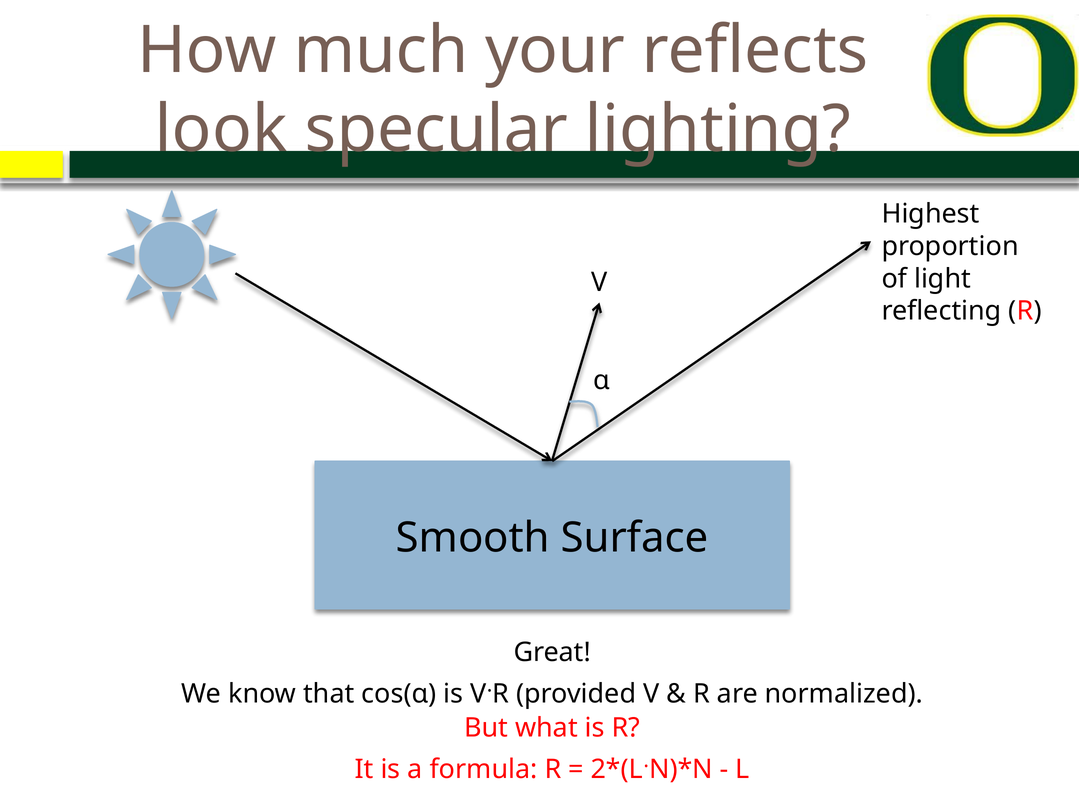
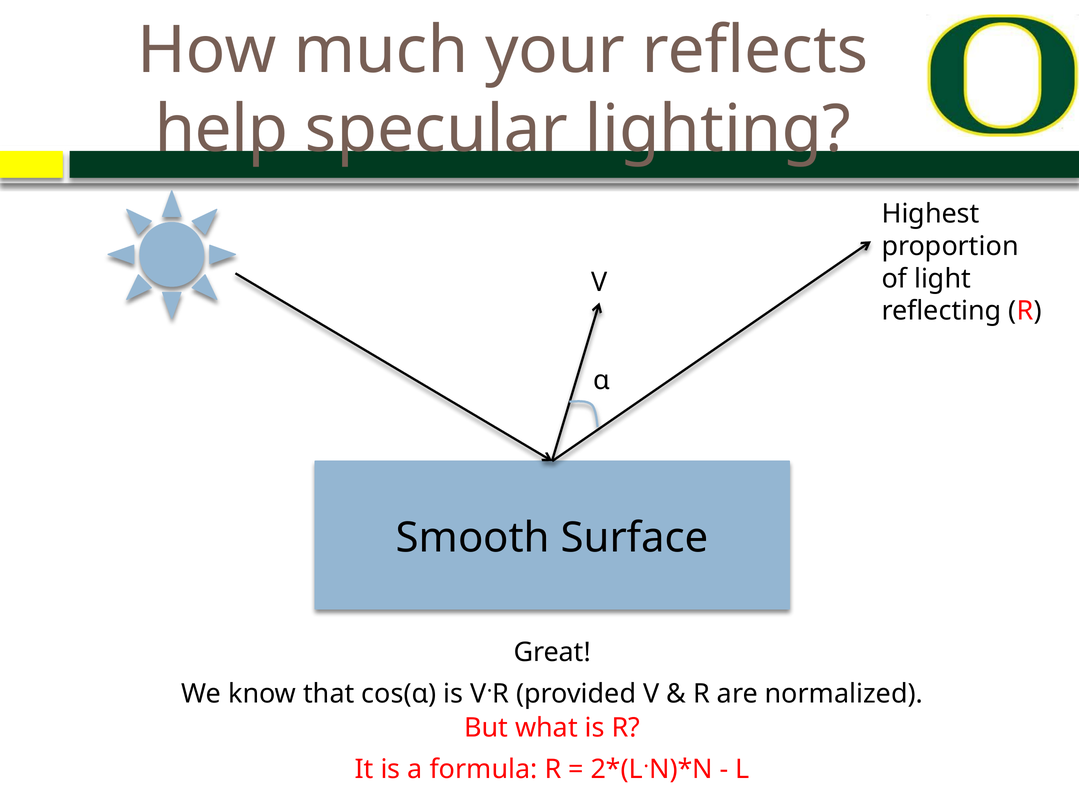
look: look -> help (222, 130)
